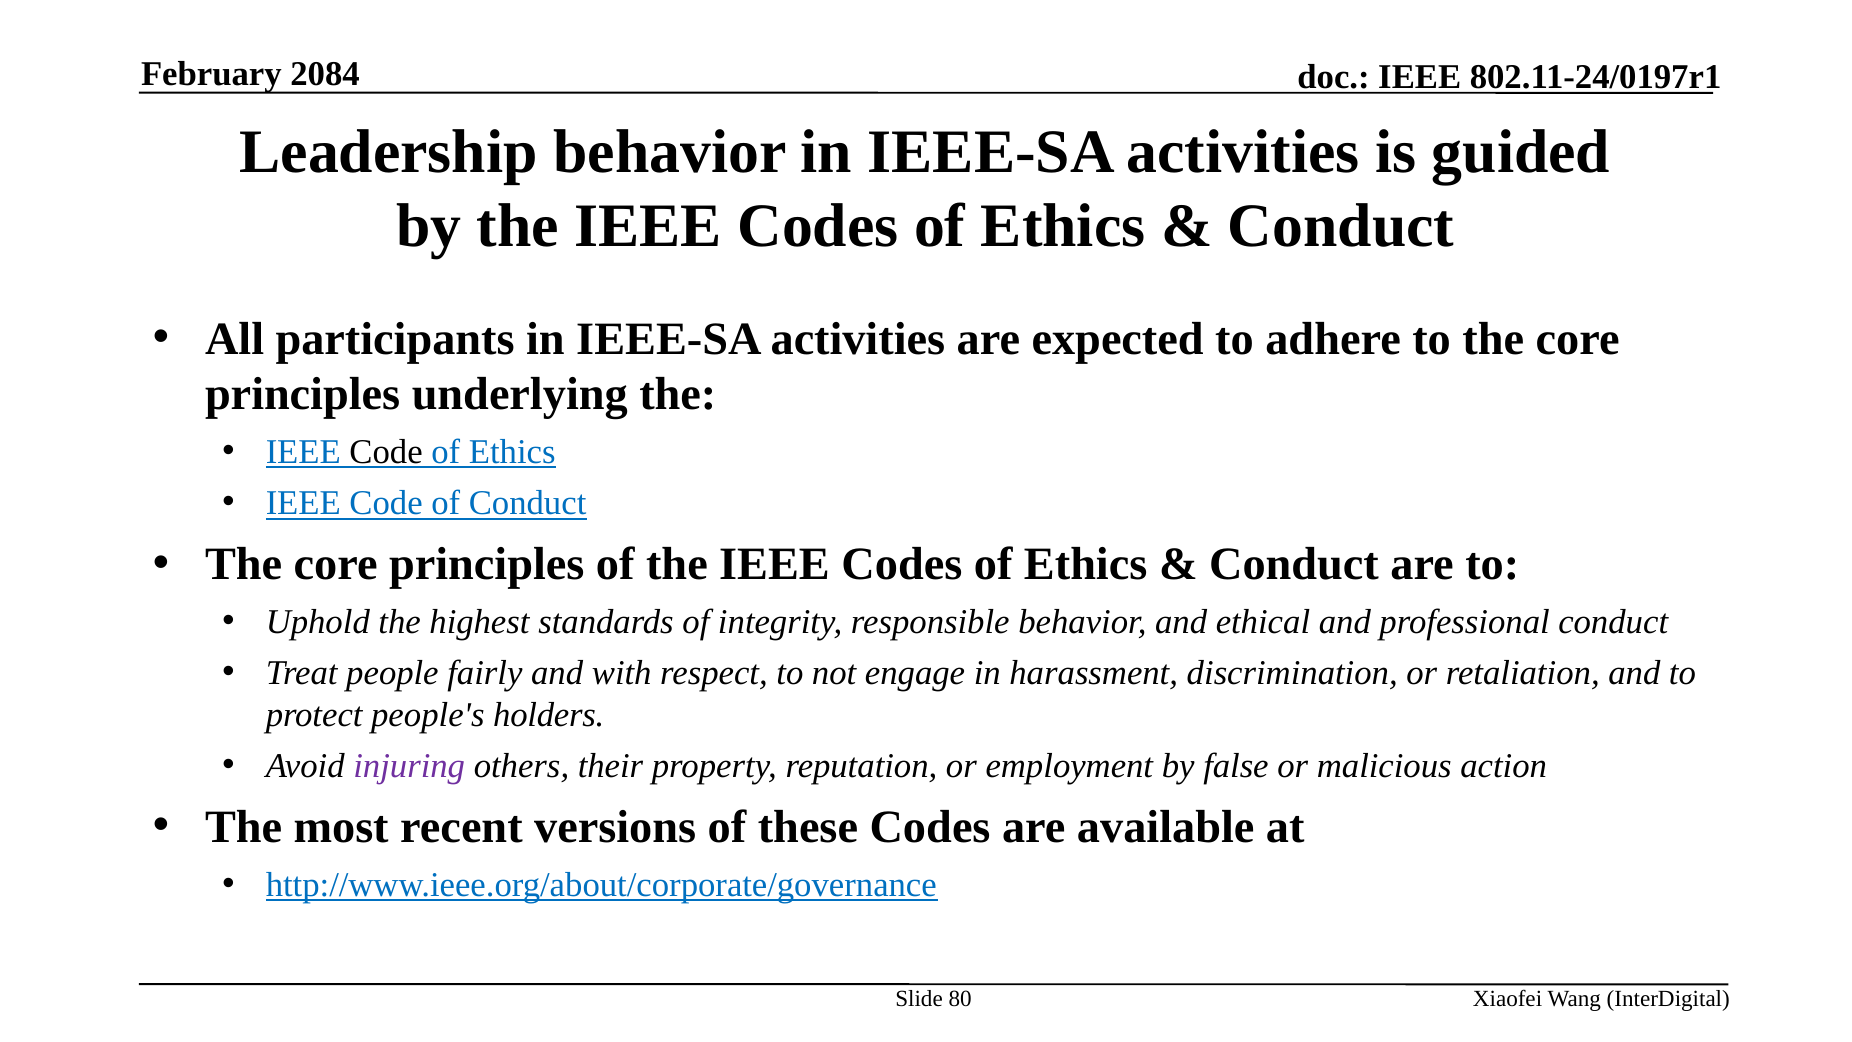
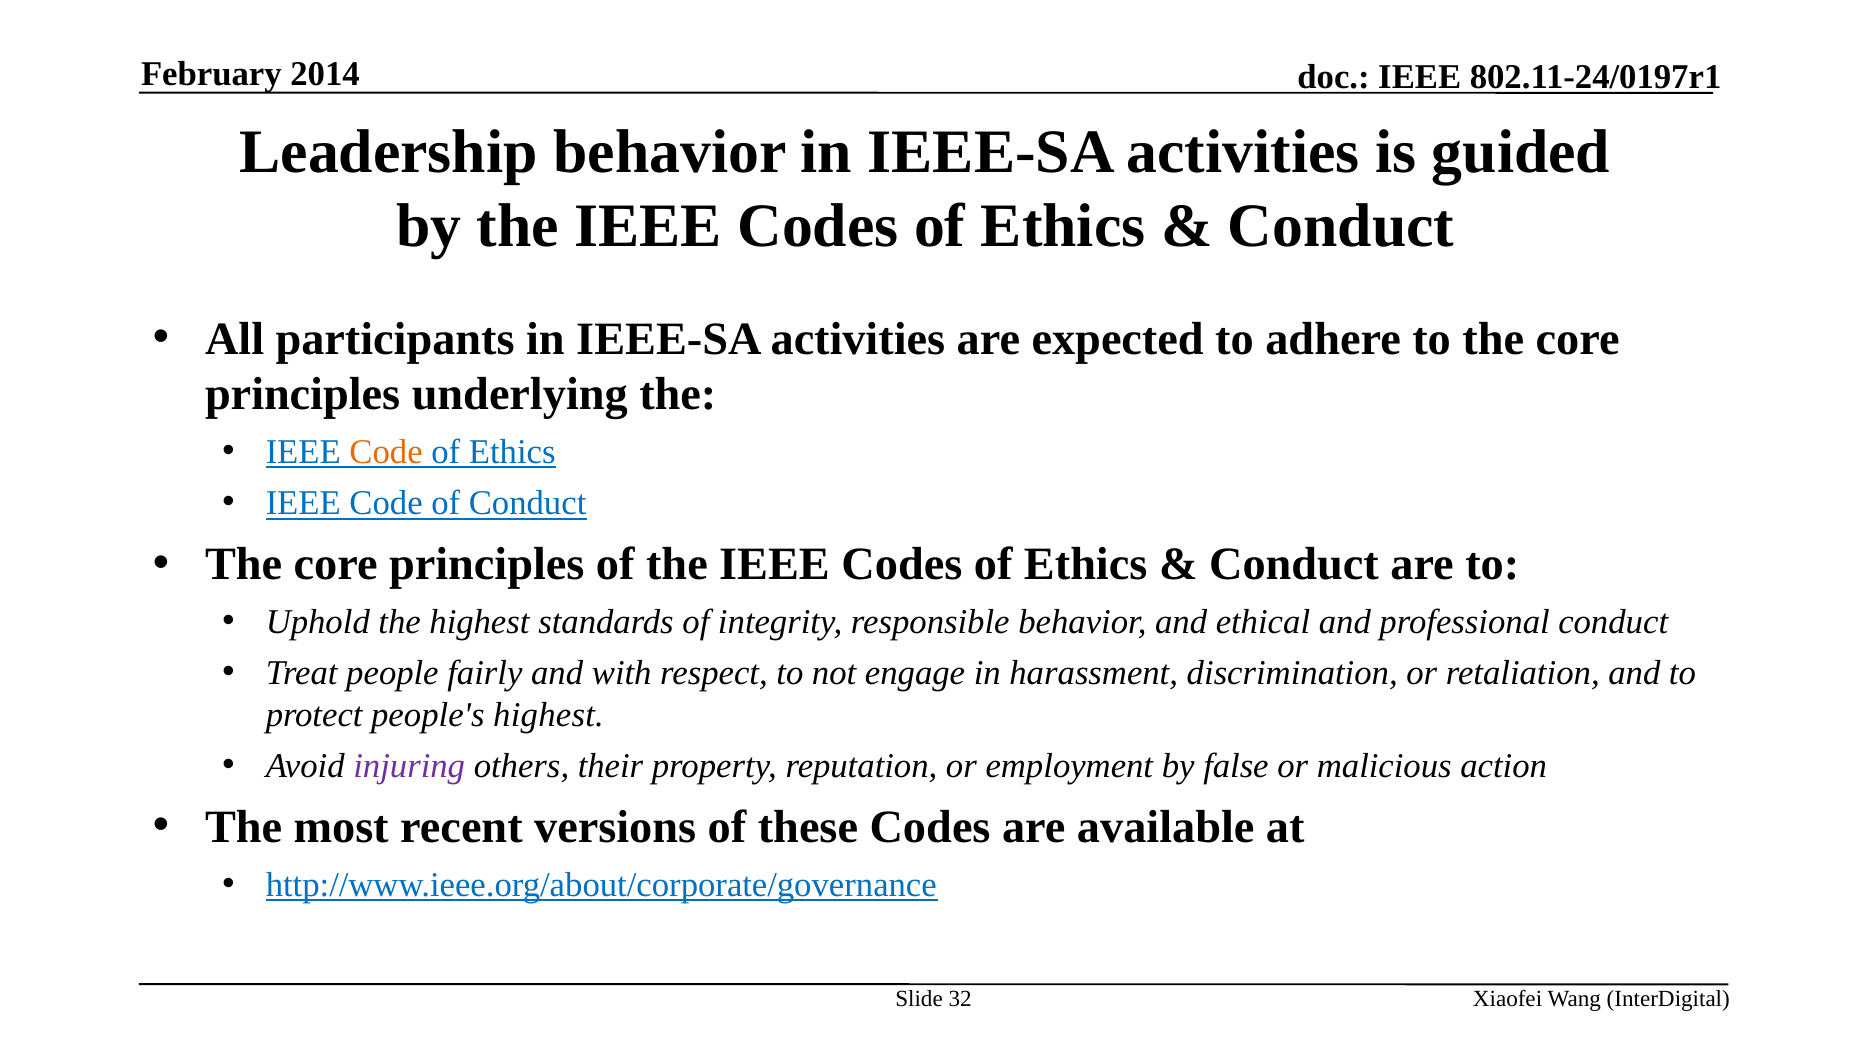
2084: 2084 -> 2014 (325, 74)
Code colour: black -> orange (386, 452)
people's holders: holders -> highest (549, 715)
80: 80 -> 32 (960, 999)
